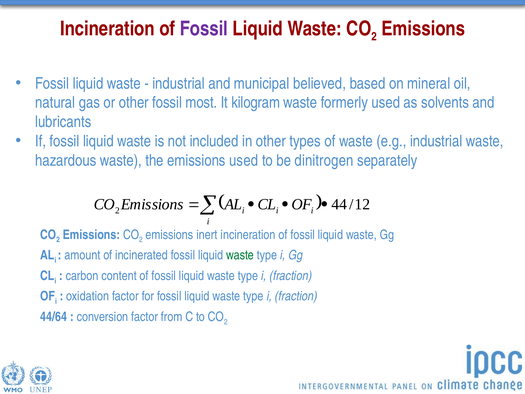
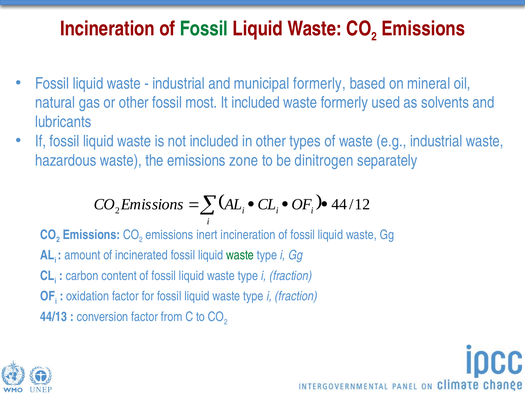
Fossil colour: purple -> green (204, 29)
municipal believed: believed -> formerly (319, 83)
It kilogram: kilogram -> included (256, 103)
emissions used: used -> zone (244, 160)
44/64: 44/64 -> 44/13 (54, 317)
